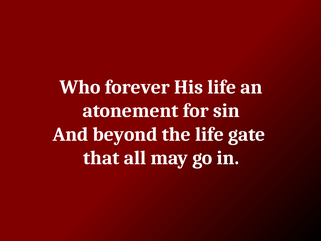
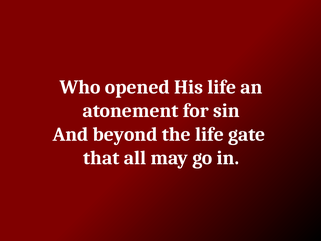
forever: forever -> opened (137, 87)
